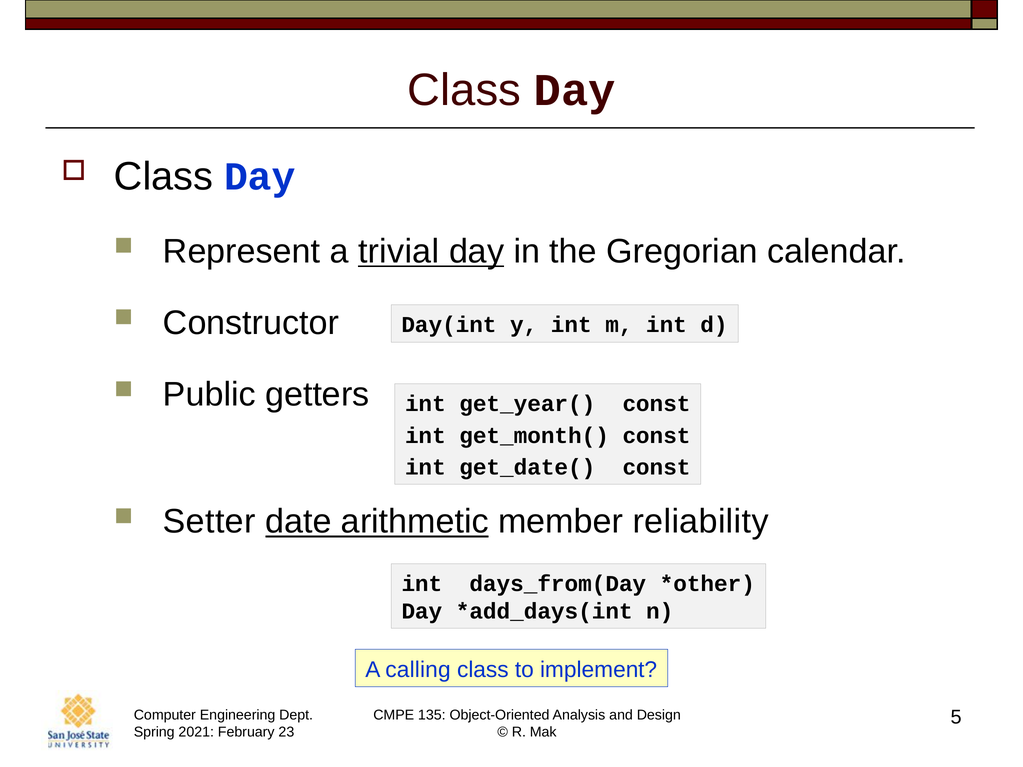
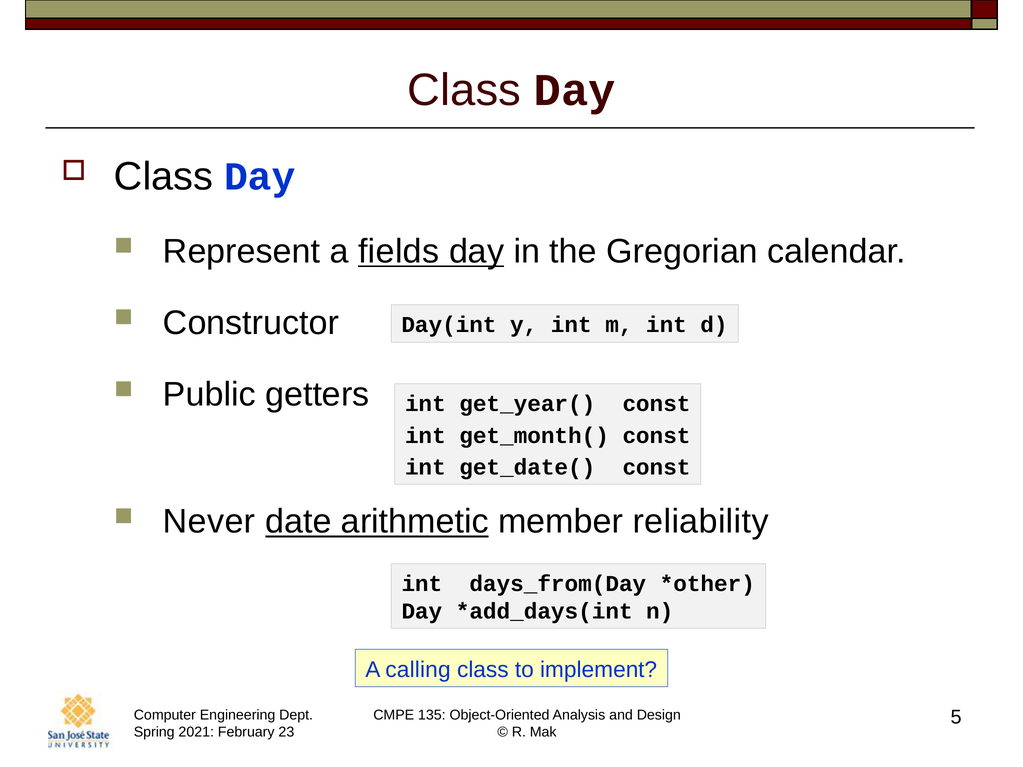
trivial: trivial -> fields (399, 251)
Setter: Setter -> Never (209, 522)
